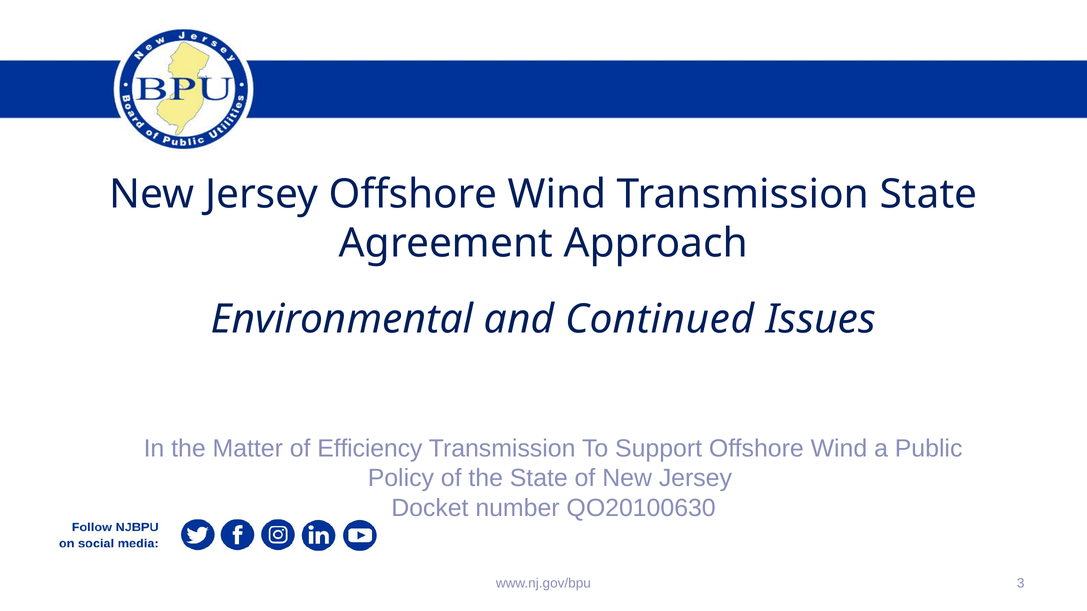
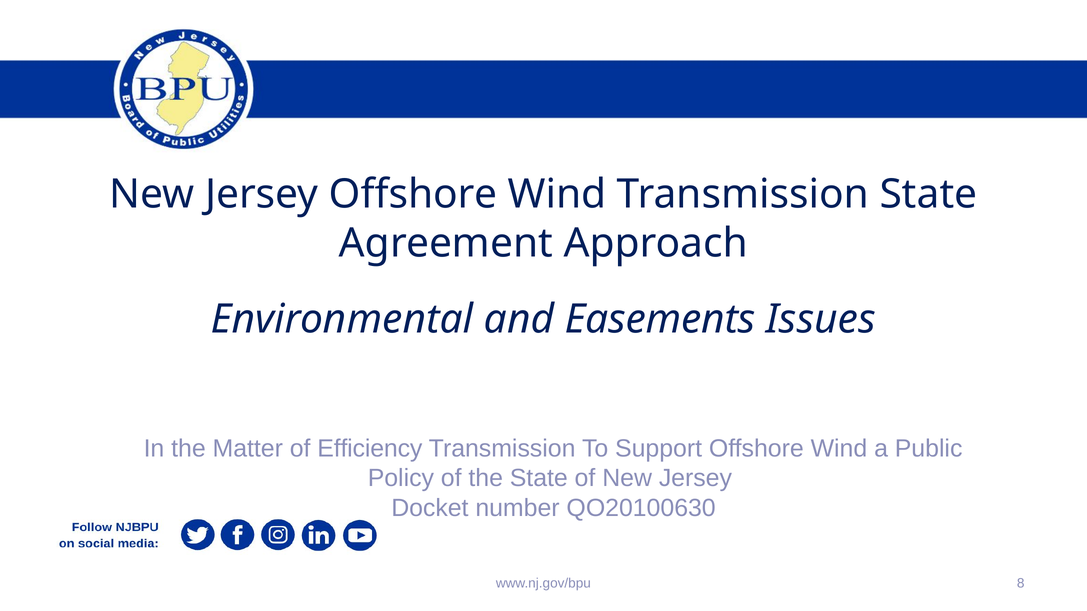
Continued: Continued -> Easements (660, 319)
3: 3 -> 8 (1021, 584)
